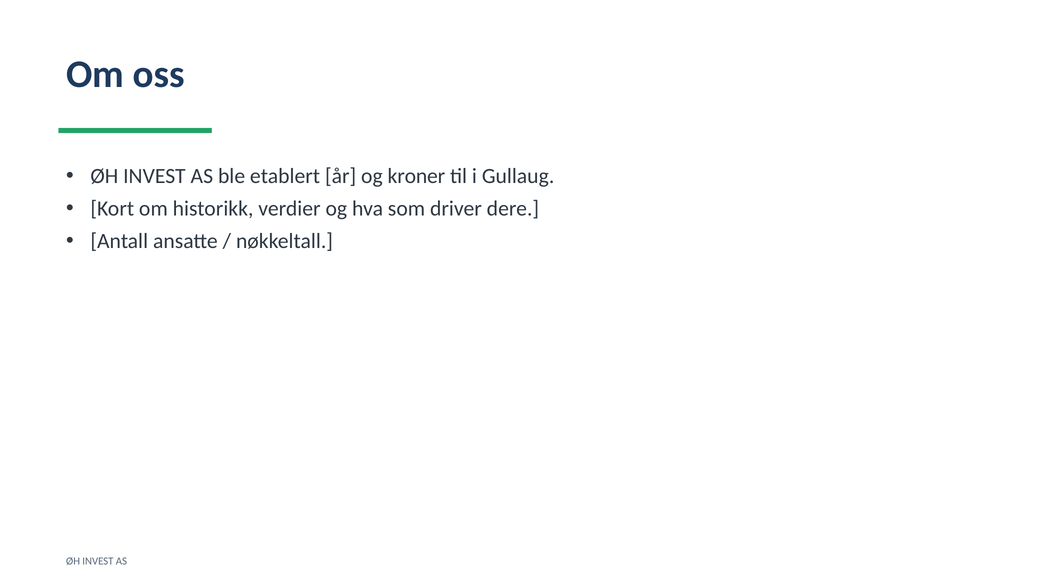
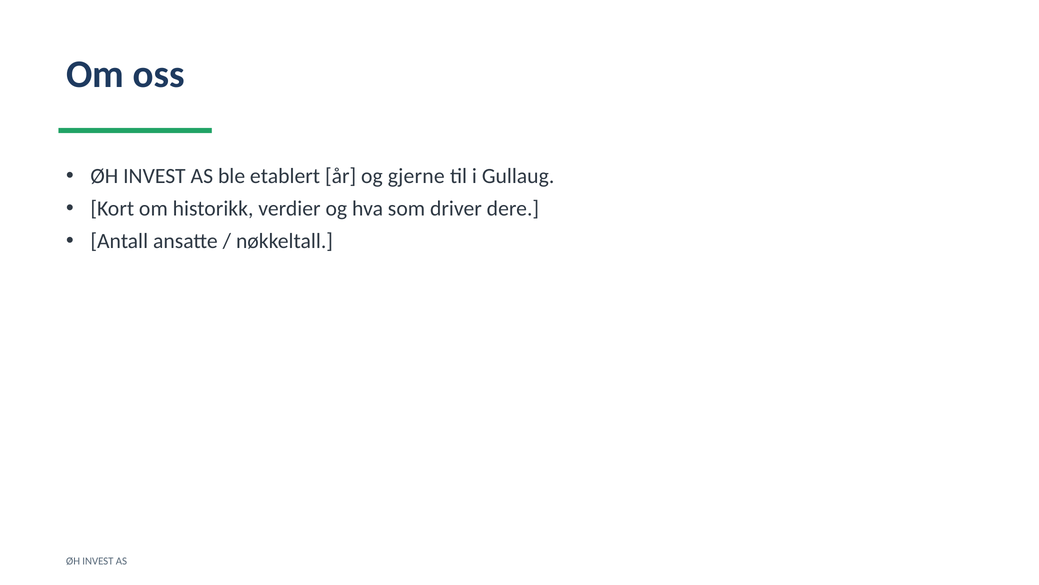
kroner: kroner -> gjerne (416, 176)
